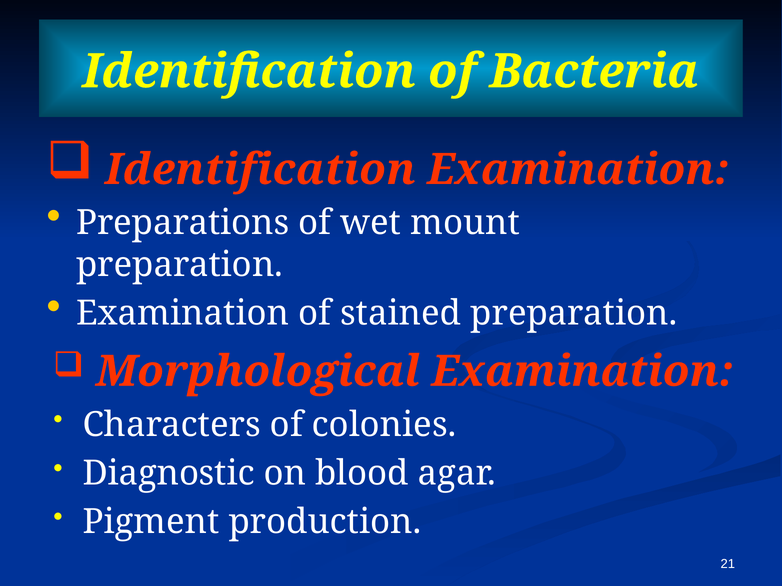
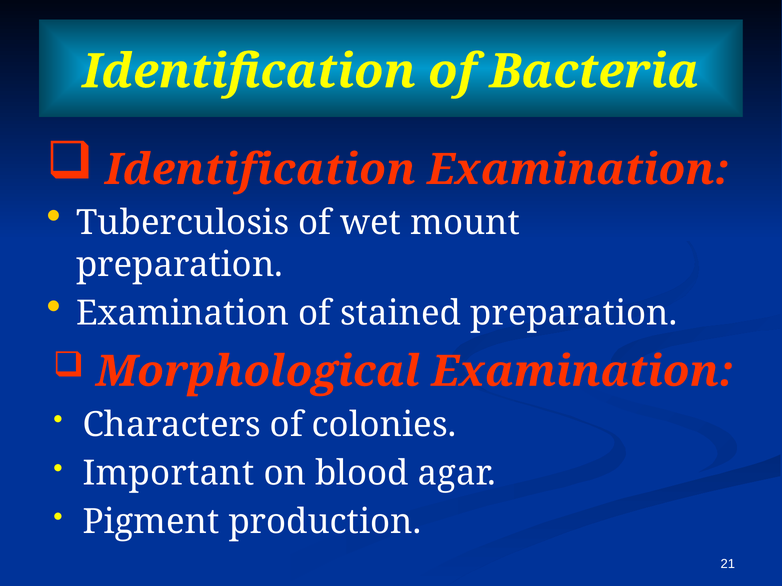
Preparations: Preparations -> Tuberculosis (183, 223)
Diagnostic: Diagnostic -> Important (168, 474)
